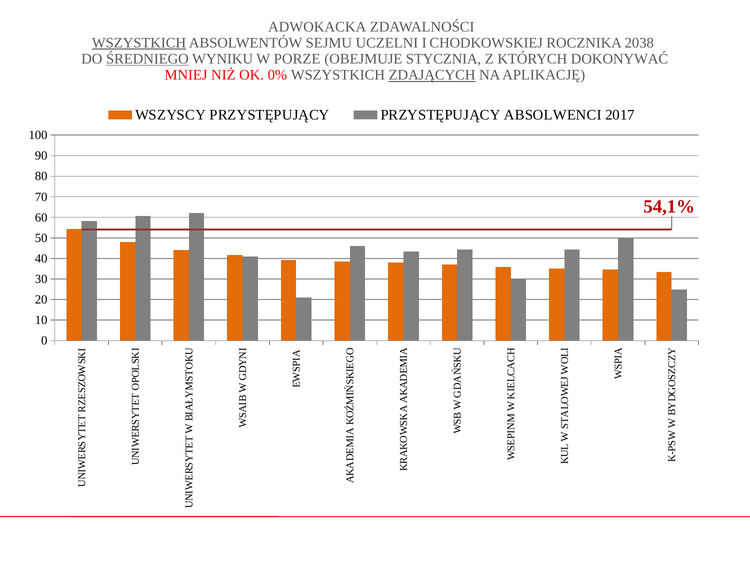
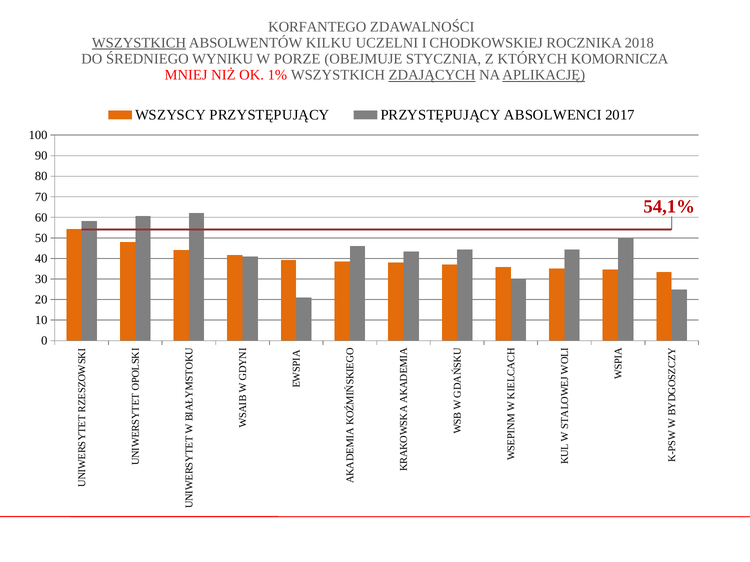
ADWOKACKA: ADWOKACKA -> KORFANTEGO (317, 27)
SEJMU: SEJMU -> KILKU (329, 43)
2038: 2038 -> 2018 (639, 43)
ŚREDNIEGO underline: present -> none (147, 59)
DOKONYWAĆ: DOKONYWAĆ -> KOMORNICZA (620, 59)
0%: 0% -> 1% (277, 75)
APLIKACJĘ underline: none -> present (544, 75)
